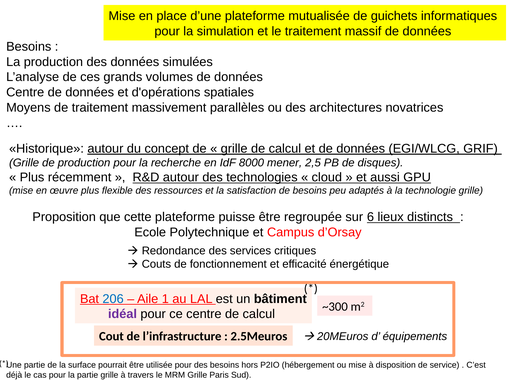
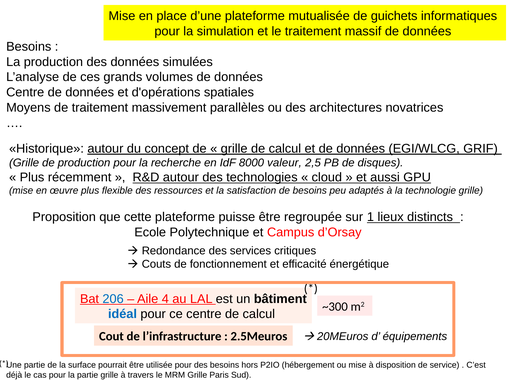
mener: mener -> valeur (284, 163)
6: 6 -> 1 (371, 217)
1: 1 -> 4 (165, 299)
idéal colour: purple -> blue (123, 314)
